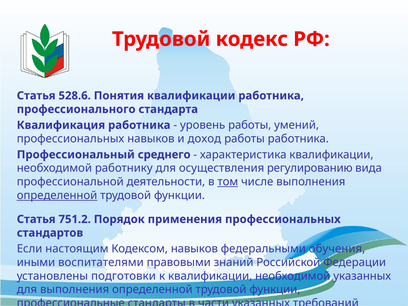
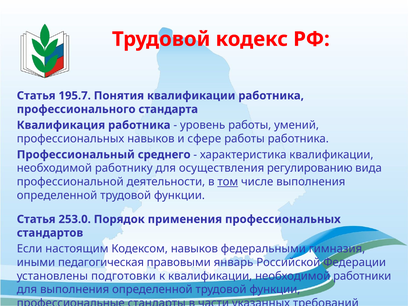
528.6: 528.6 -> 195.7 (75, 96)
доход: доход -> сфере (204, 139)
определенной underline: present -> none (57, 195)
751.2: 751.2 -> 253.0 (75, 219)
обучения: обучения -> гимназия (337, 249)
воспитателями: воспитателями -> педагогическая (101, 262)
знаний: знаний -> январь (234, 262)
необходимой указанных: указанных -> работники (362, 276)
